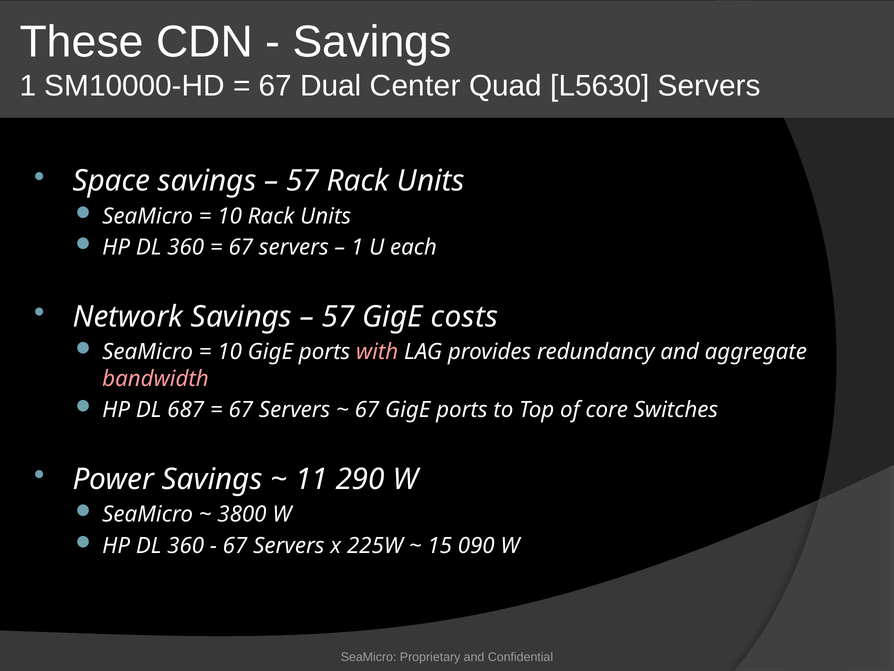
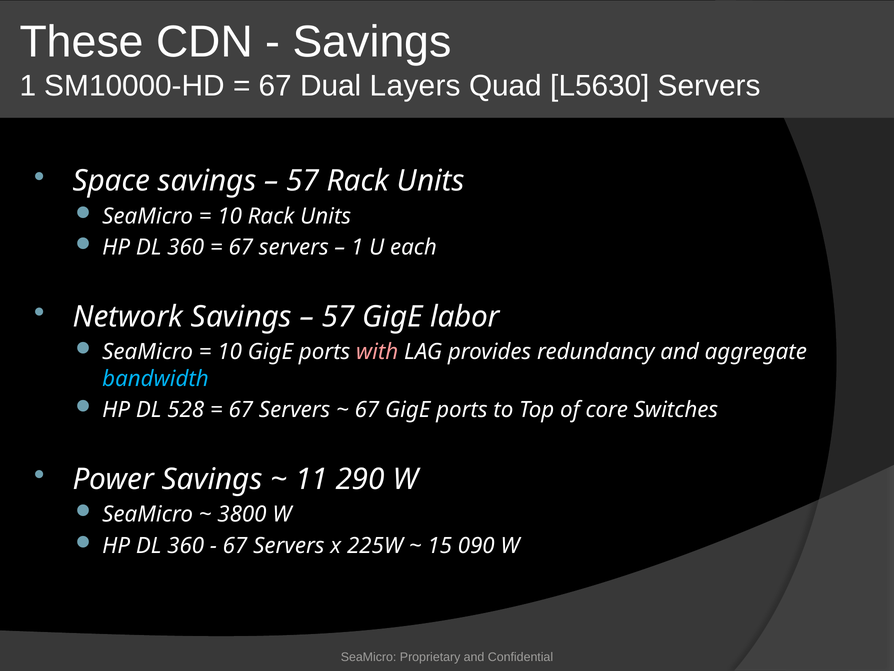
Center: Center -> Layers (415, 86)
costs: costs -> labor (465, 316)
bandwidth colour: pink -> light blue (156, 379)
687: 687 -> 528 (186, 410)
